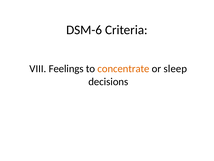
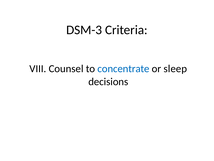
DSM-6: DSM-6 -> DSM-3 (84, 30)
Feelings: Feelings -> Counsel (66, 69)
concentrate colour: orange -> blue (123, 69)
